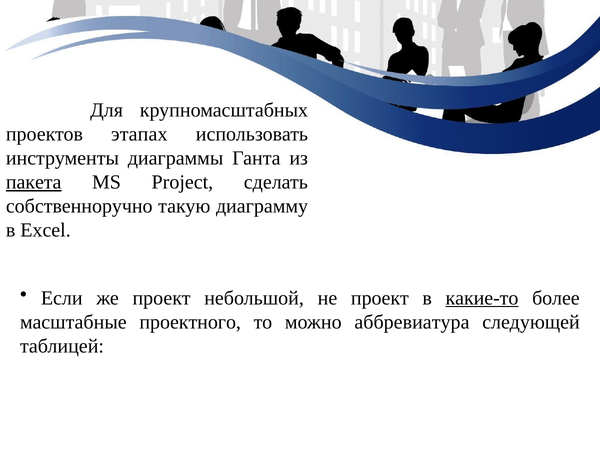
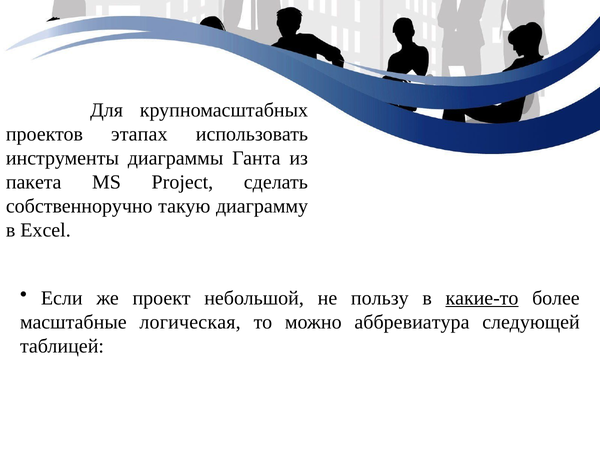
пакета underline: present -> none (34, 182)
не проект: проект -> пользу (380, 298)
проектного: проектного -> логическая (190, 322)
